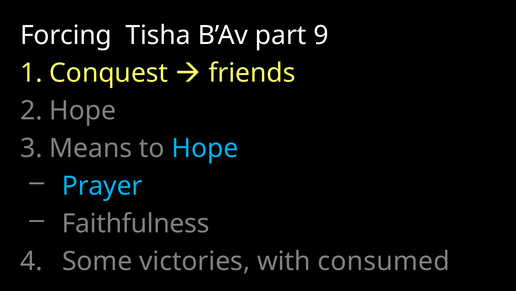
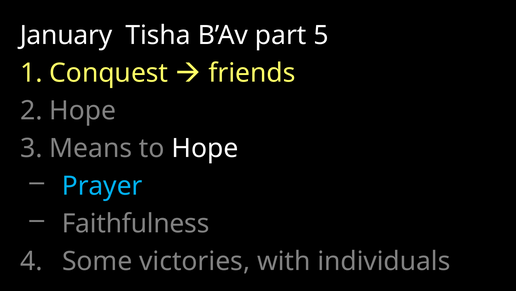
Forcing: Forcing -> January (66, 35)
9: 9 -> 5 (321, 35)
Hope colour: light blue -> white (205, 148)
consumed: consumed -> individuals (384, 261)
